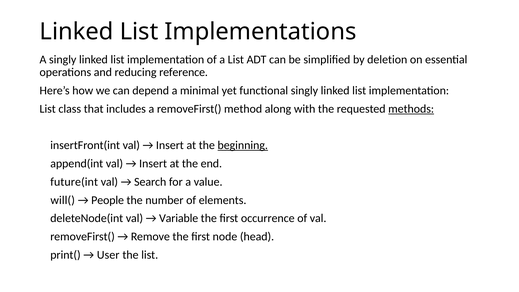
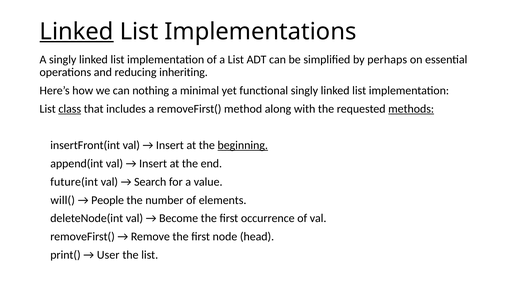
Linked underline: none -> present (77, 32)
deletion: deletion -> perhaps (387, 59)
reference: reference -> inheriting (184, 72)
depend: depend -> nothing (151, 91)
class underline: none -> present (70, 109)
Variable: Variable -> Become (179, 218)
